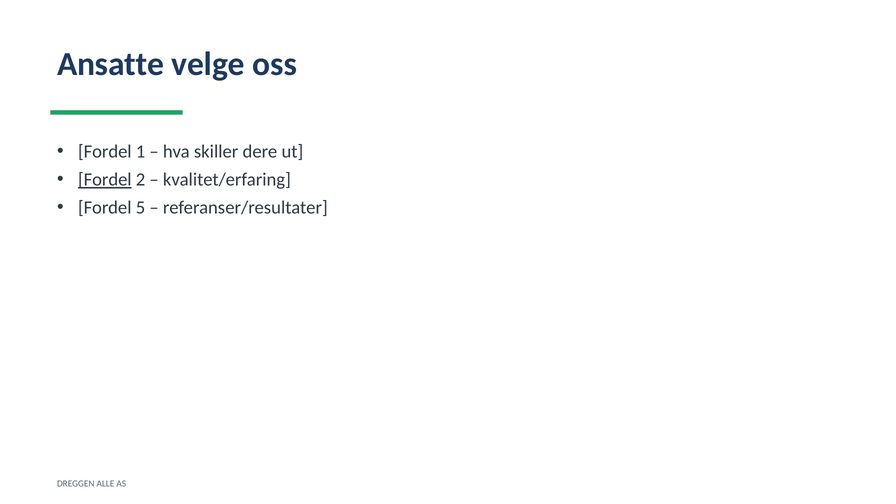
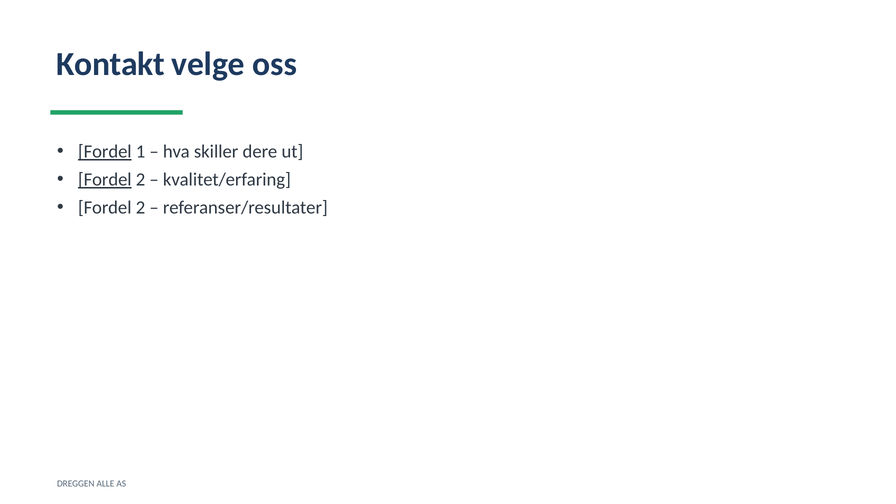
Ansatte: Ansatte -> Kontakt (111, 64)
Fordel underline: none -> present (105, 152)
5: 5 -> 2 (141, 208)
